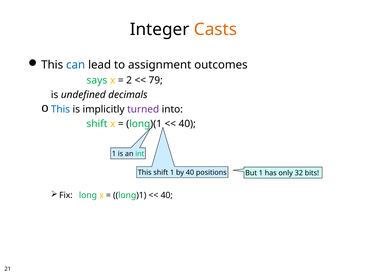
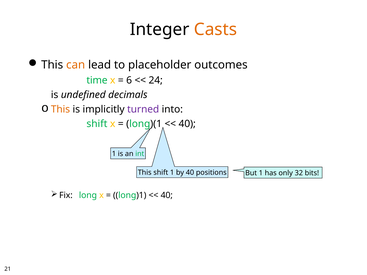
can colour: blue -> orange (76, 65)
assignment: assignment -> placeholder (160, 65)
says: says -> time (97, 80)
2: 2 -> 6 (129, 80)
79: 79 -> 24 (156, 80)
This colour: blue -> orange (60, 109)
